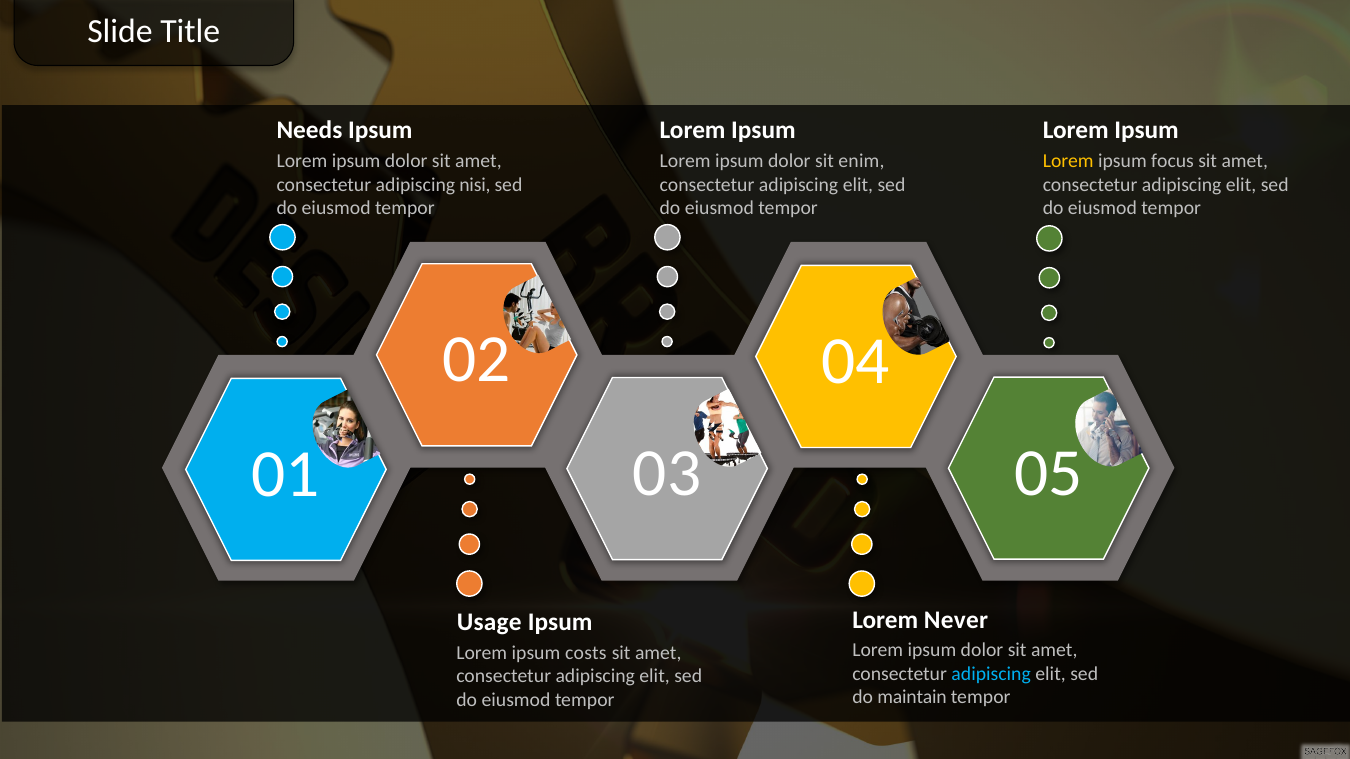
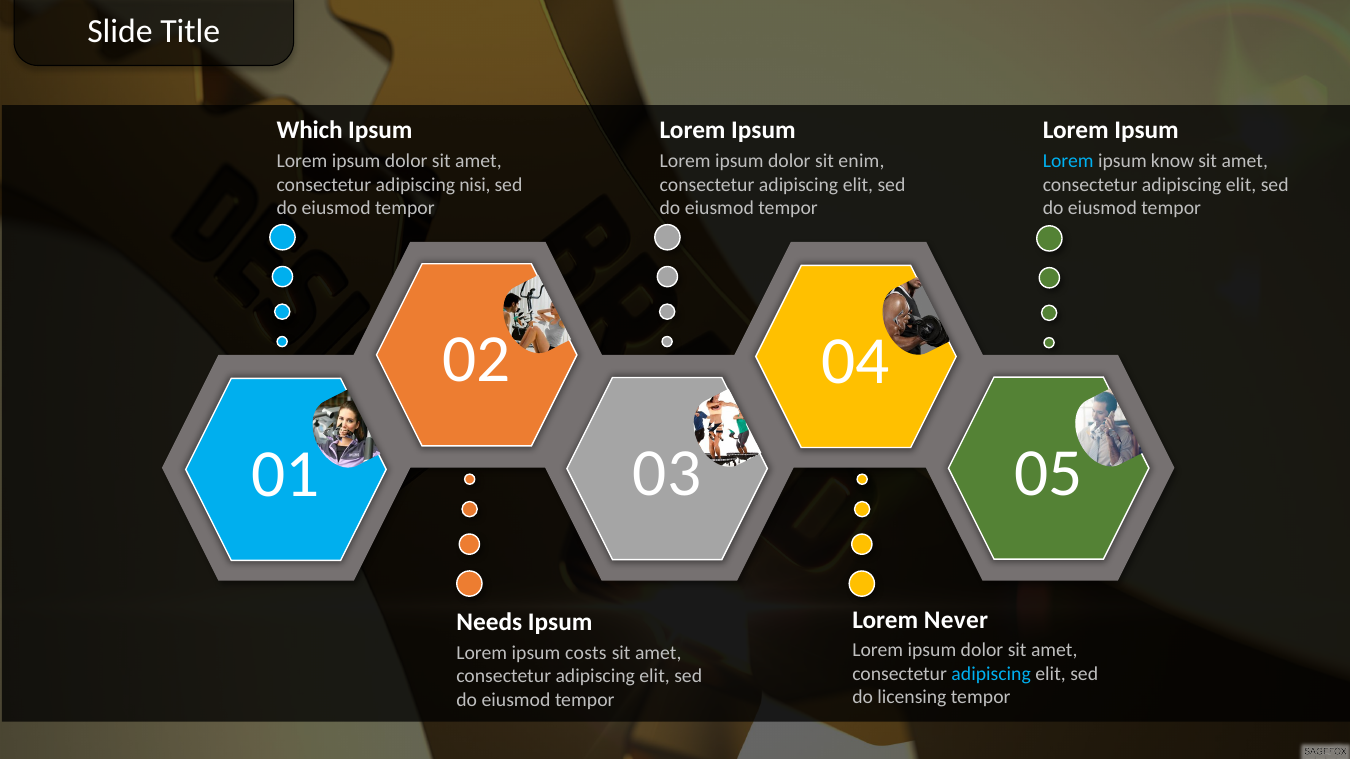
Needs: Needs -> Which (310, 131)
Lorem colour: yellow -> light blue (1068, 161)
focus: focus -> know (1173, 161)
Usage: Usage -> Needs (489, 622)
maintain: maintain -> licensing (912, 698)
